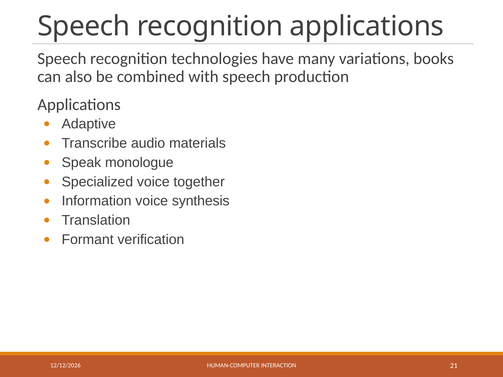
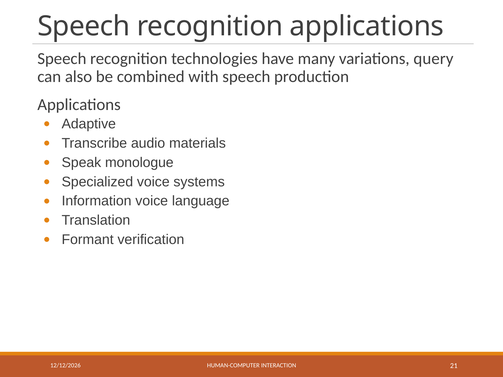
books: books -> query (433, 59)
together: together -> systems (199, 182)
synthesis: synthesis -> language (201, 201)
